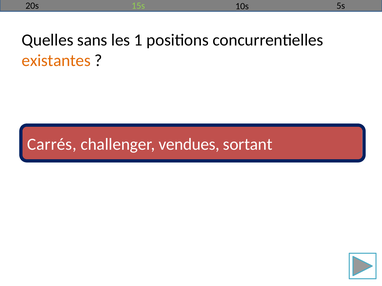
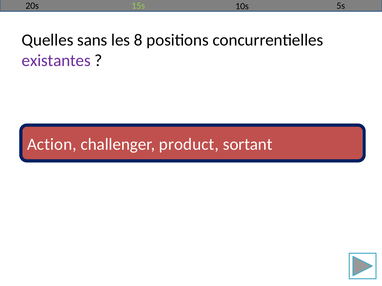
1: 1 -> 8 (138, 40)
existantes colour: orange -> purple (56, 61)
Carrés: Carrés -> Action (52, 144)
vendues: vendues -> product (189, 144)
